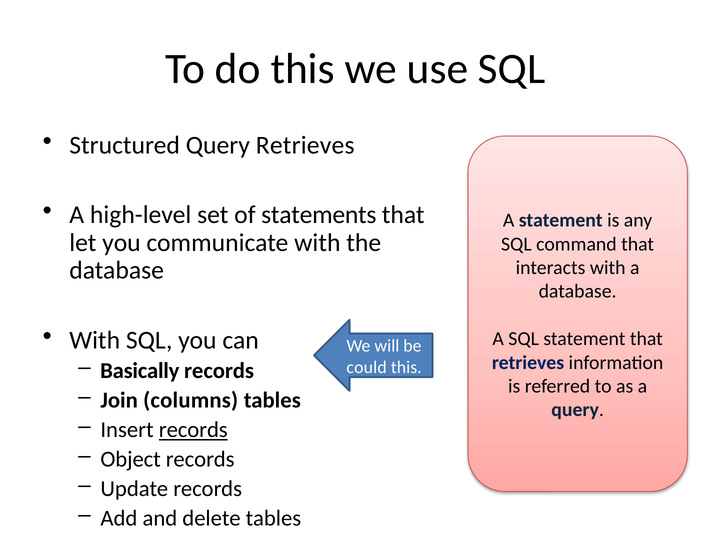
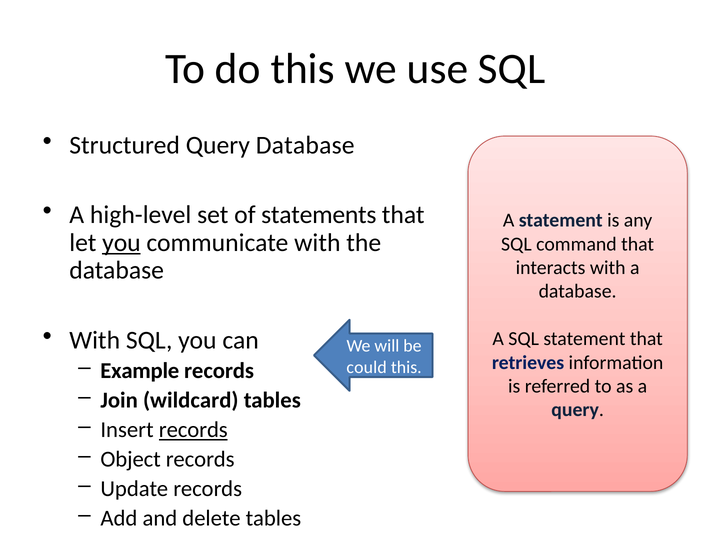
Query Retrieves: Retrieves -> Database (305, 145)
you underline: none -> present (121, 243)
Basically: Basically -> Example (140, 371)
columns: columns -> wildcard (191, 401)
